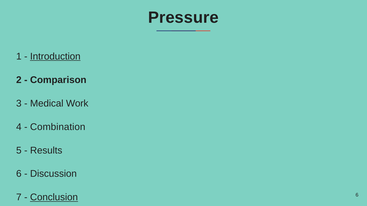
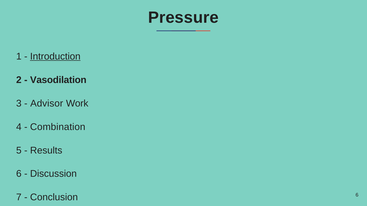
Comparison: Comparison -> Vasodilation (58, 80)
Medical: Medical -> Advisor (47, 104)
Conclusion underline: present -> none (54, 198)
